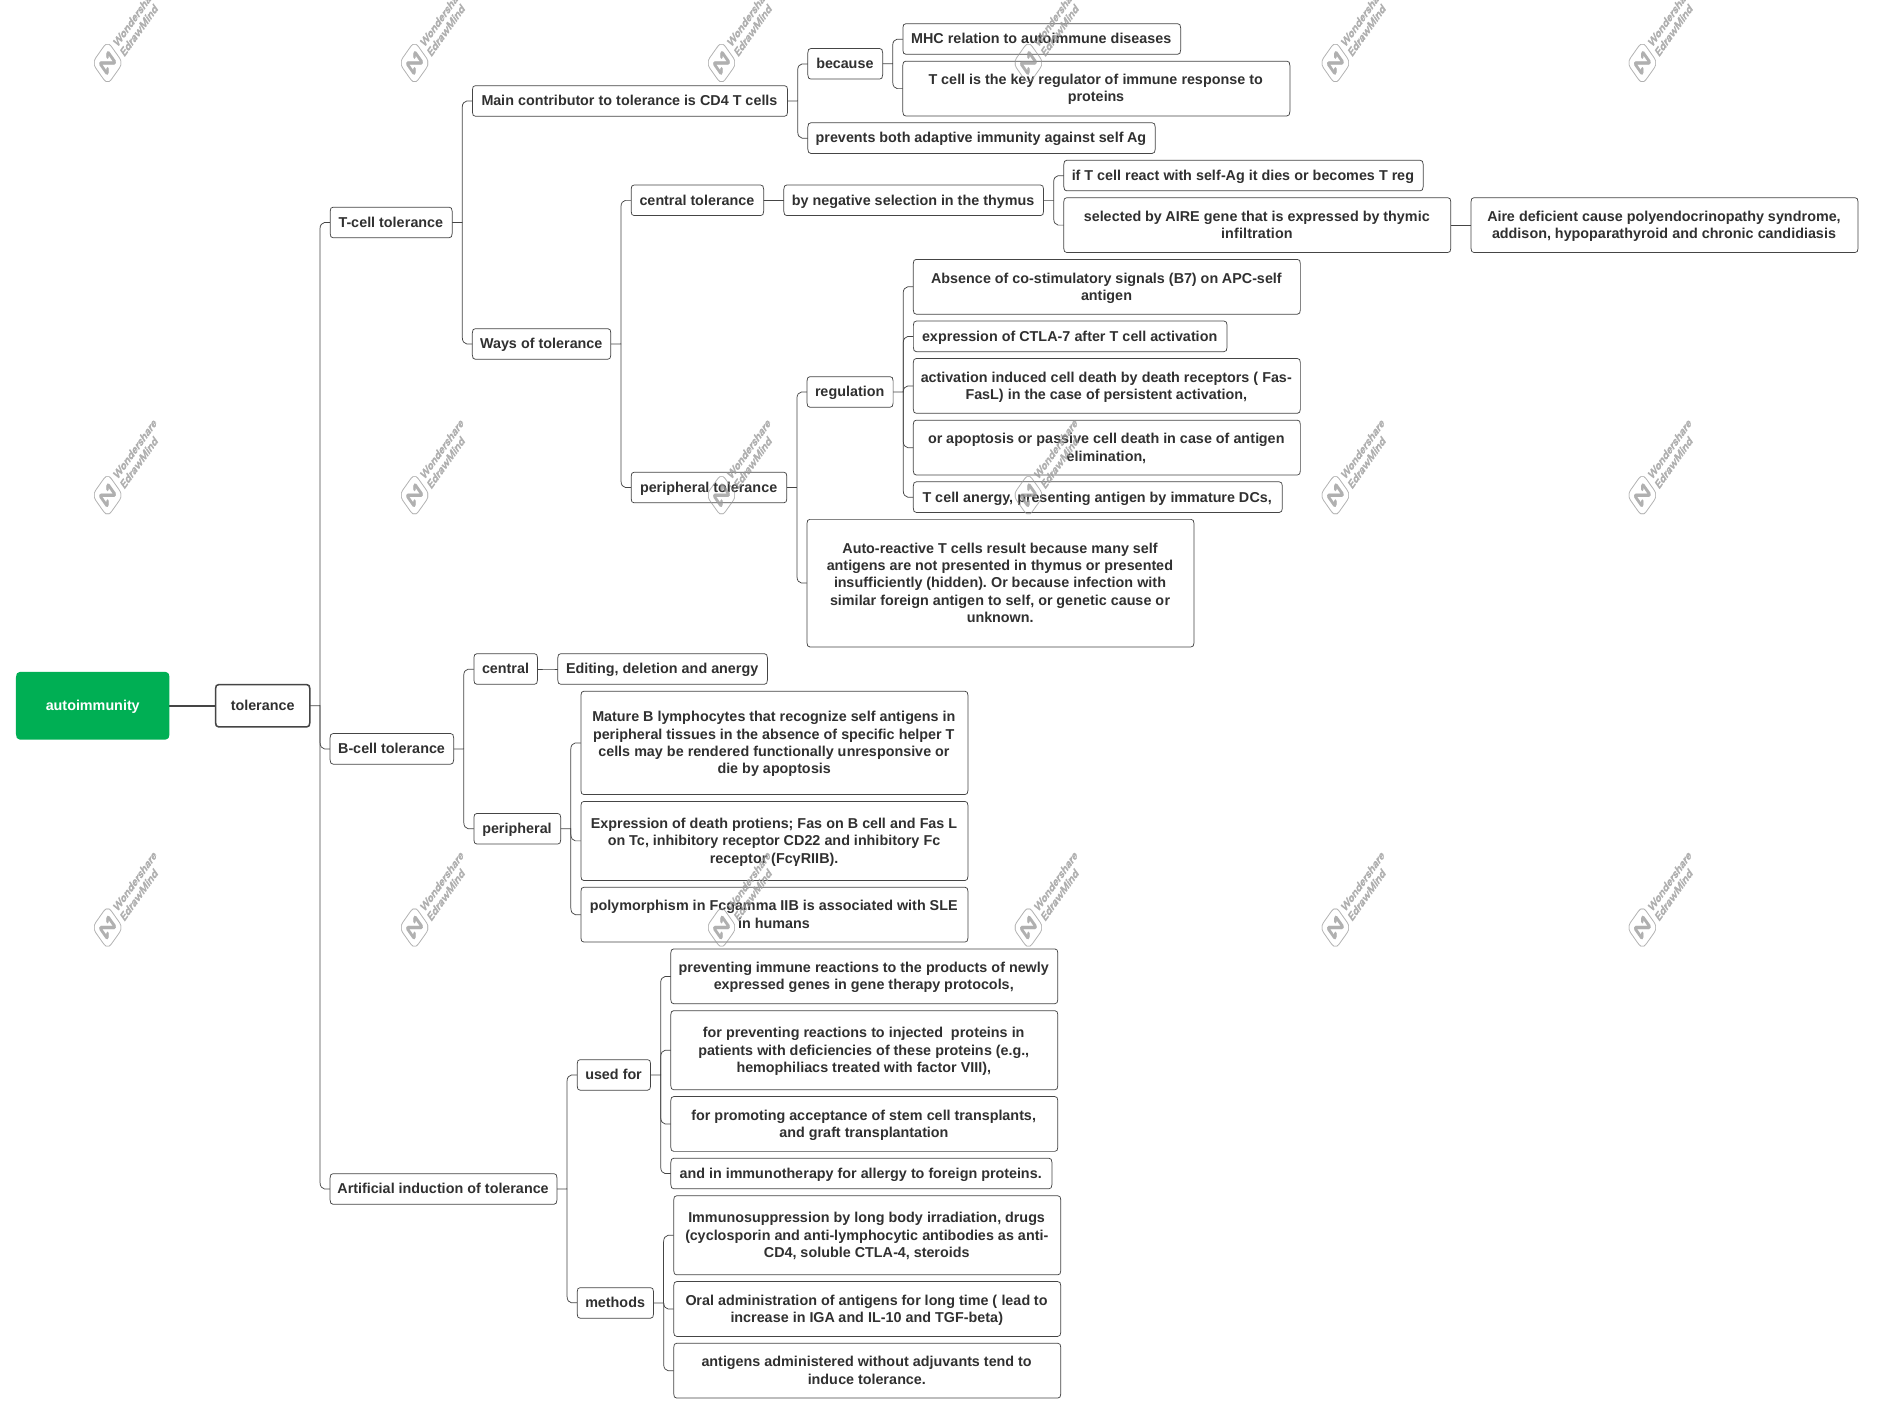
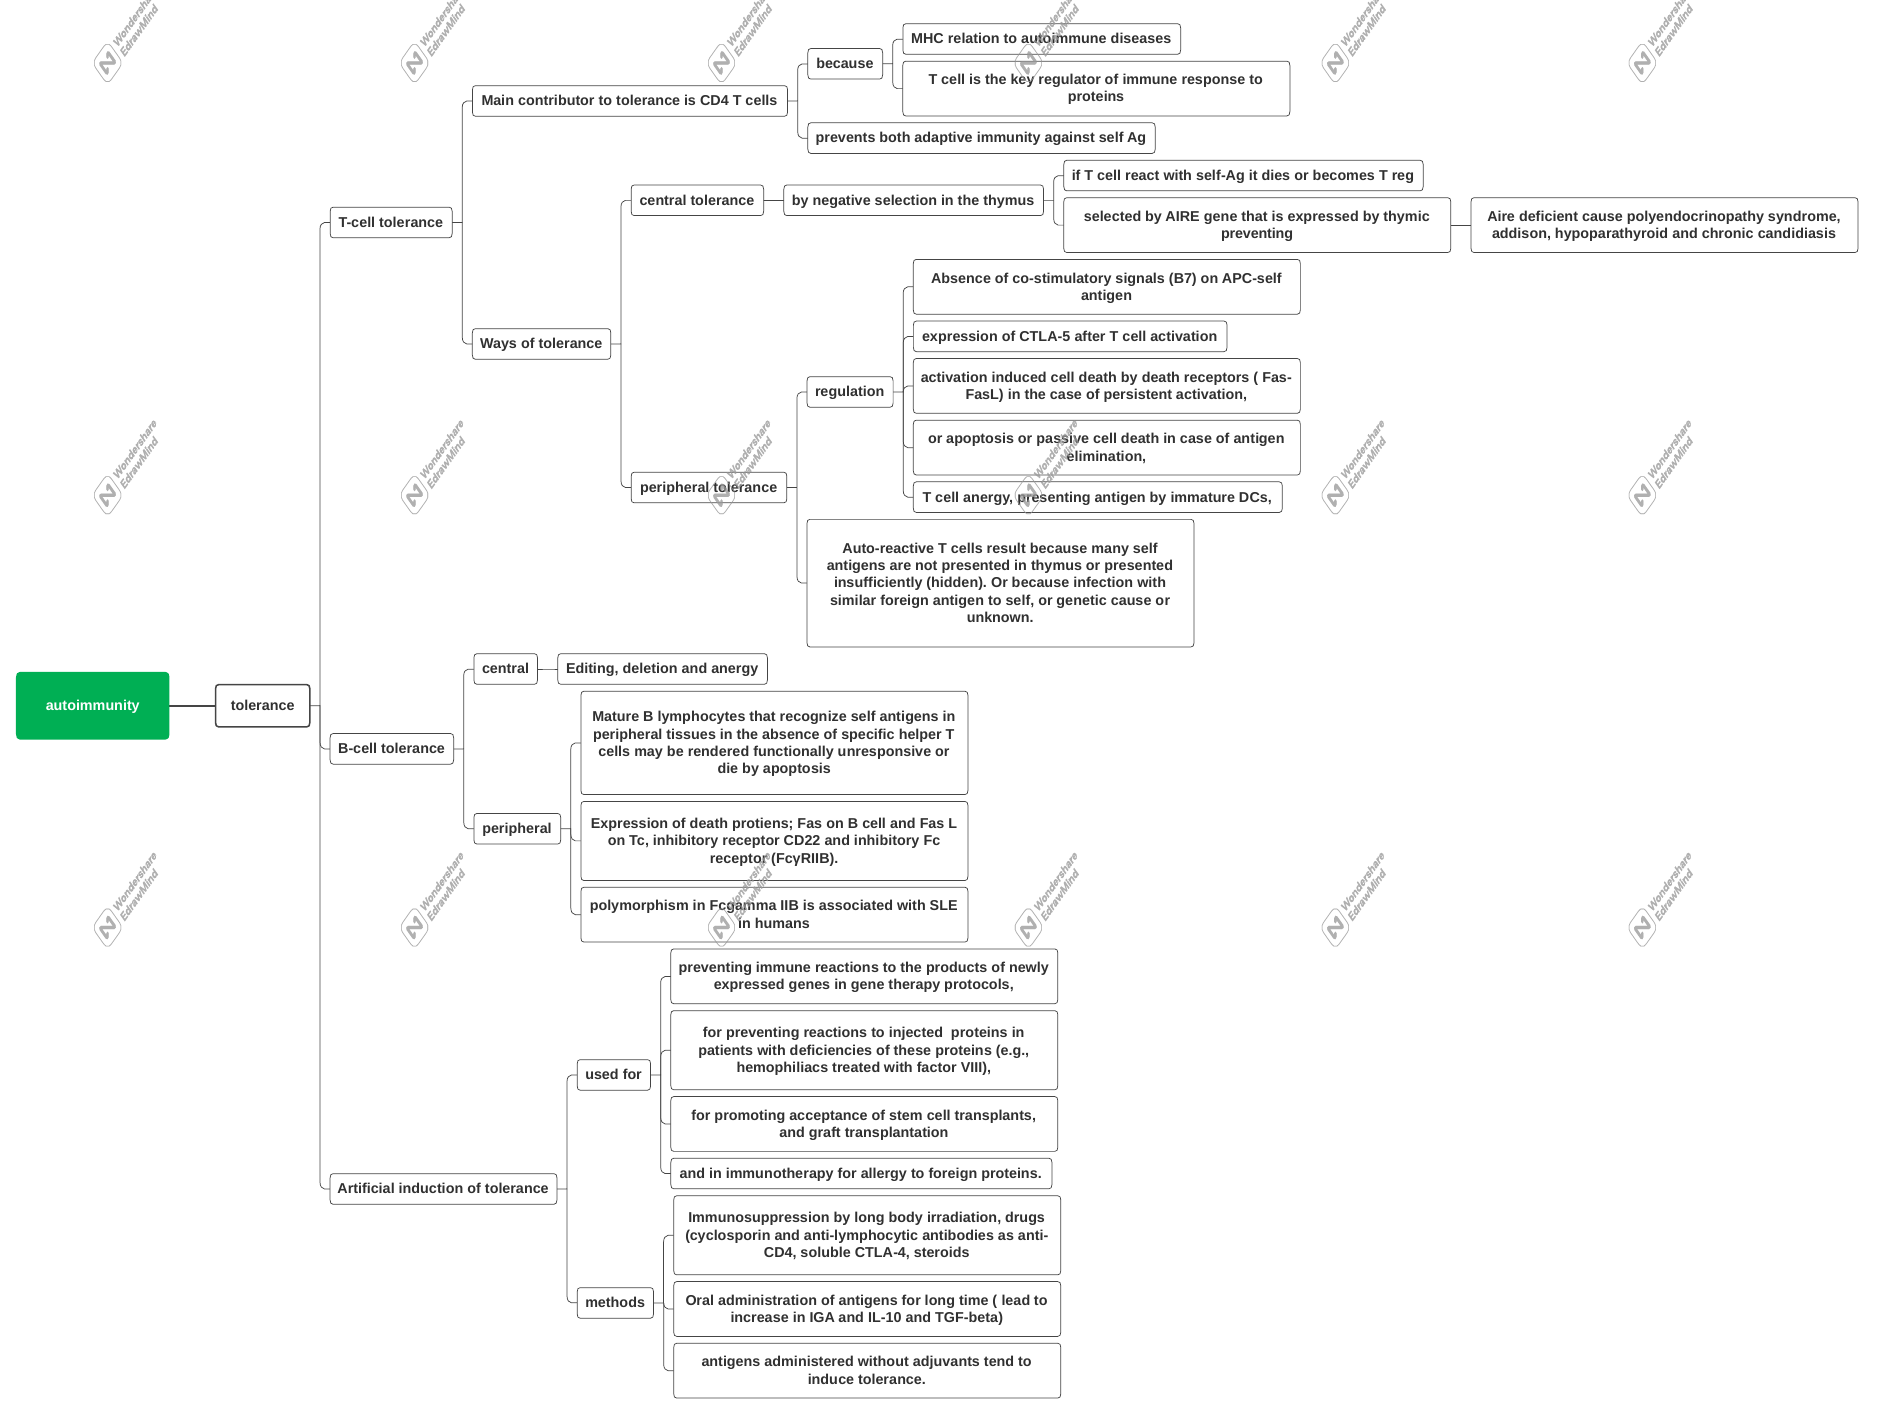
infiltration: infiltration -> preventing (1257, 234)
CTLA-7: CTLA-7 -> CTLA-5 (1045, 337)
